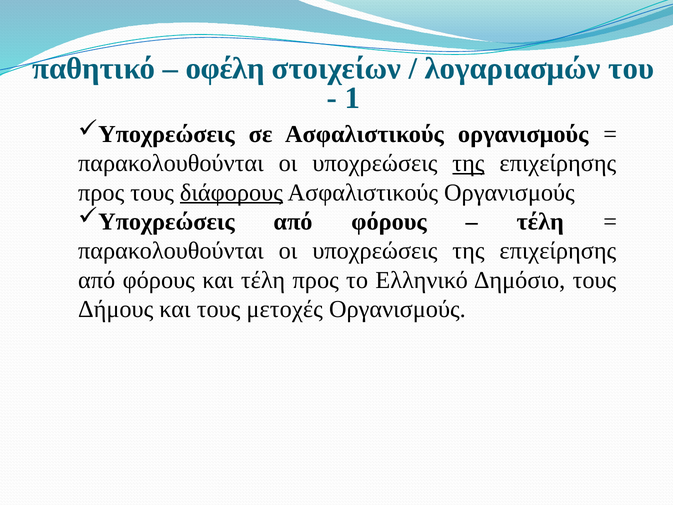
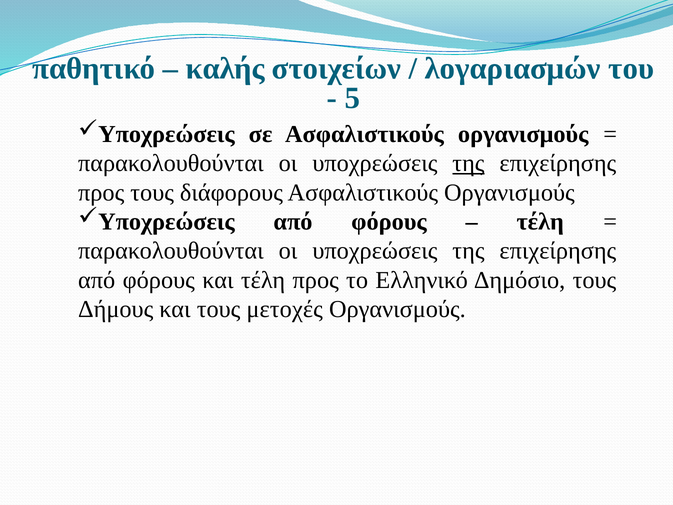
οφέλη: οφέλη -> καλής (225, 68)
1: 1 -> 5 (352, 98)
διάφορους underline: present -> none (231, 192)
